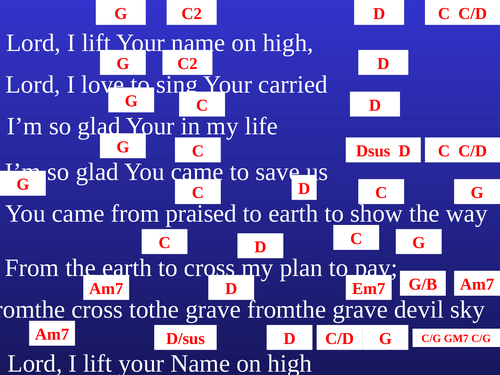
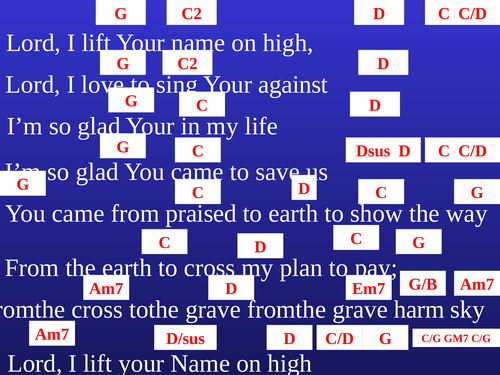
carried: carried -> against (293, 84)
devil: devil -> harm (419, 309)
